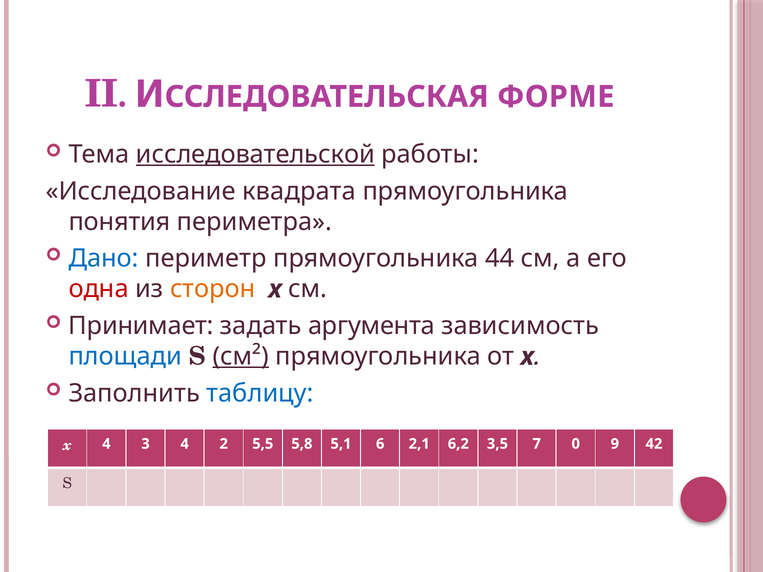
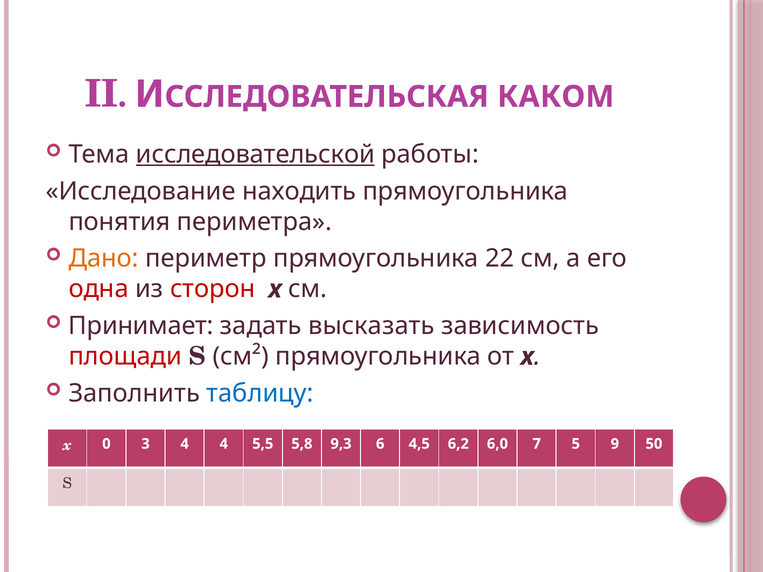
ФОРМЕ: ФОРМЕ -> КАКОМ (556, 97)
квадрата: квадрата -> находить (299, 191)
Дано colour: blue -> orange (104, 259)
44: 44 -> 22 (500, 259)
сторон colour: orange -> red (213, 289)
аргумента: аргумента -> высказать (371, 326)
площади colour: blue -> red (125, 357)
см² underline: present -> none (241, 357)
x 4: 4 -> 0 (106, 444)
4 2: 2 -> 4 (224, 444)
5,1: 5,1 -> 9,3 (341, 444)
2,1: 2,1 -> 4,5 (419, 444)
3,5: 3,5 -> 6,0 (497, 444)
0: 0 -> 5 (576, 444)
42: 42 -> 50 (654, 444)
